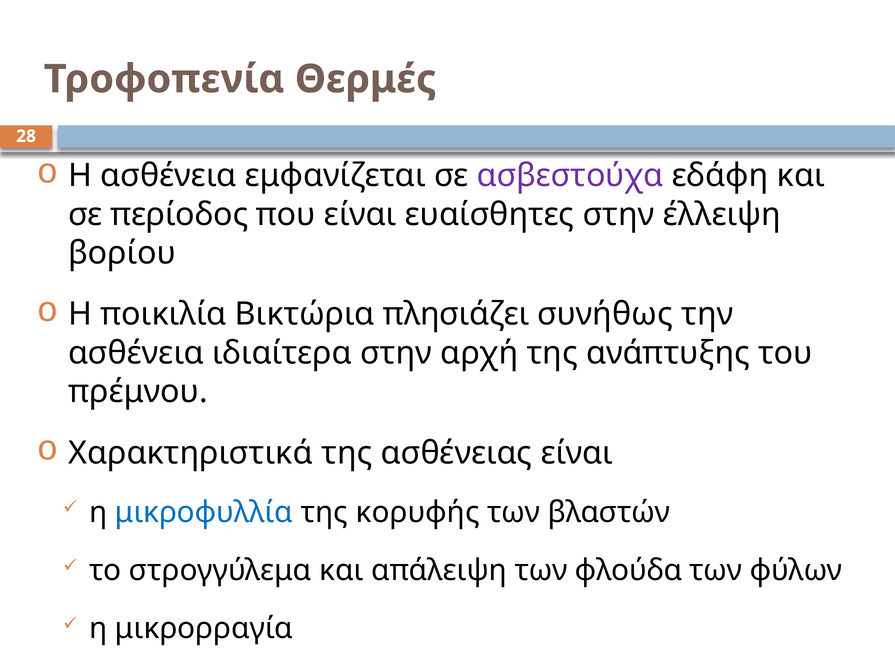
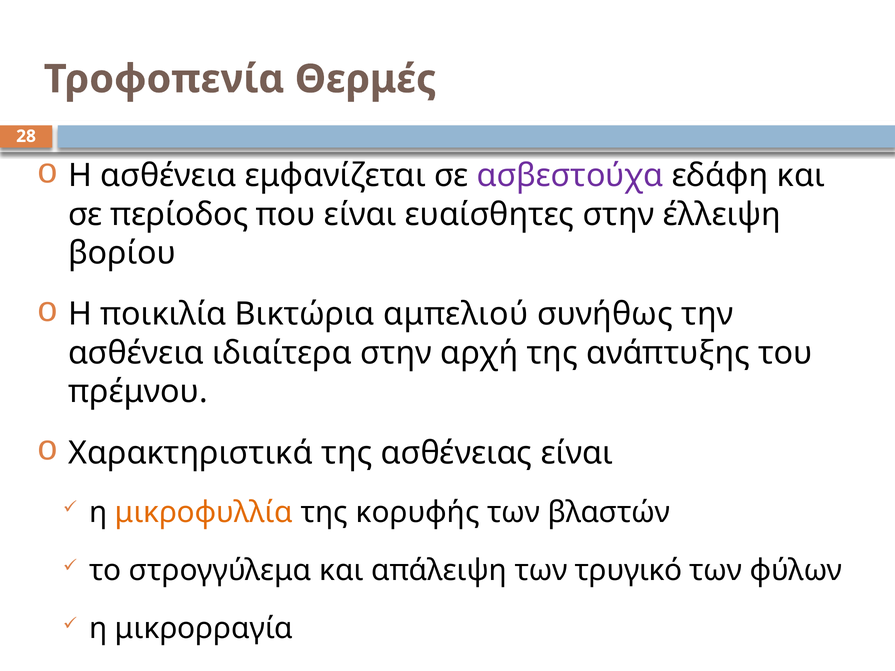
πλησιάζει: πλησιάζει -> αμπελιού (456, 314)
μικροφυλλία colour: blue -> orange (204, 512)
φλούδα: φλούδα -> τρυγικό (629, 571)
